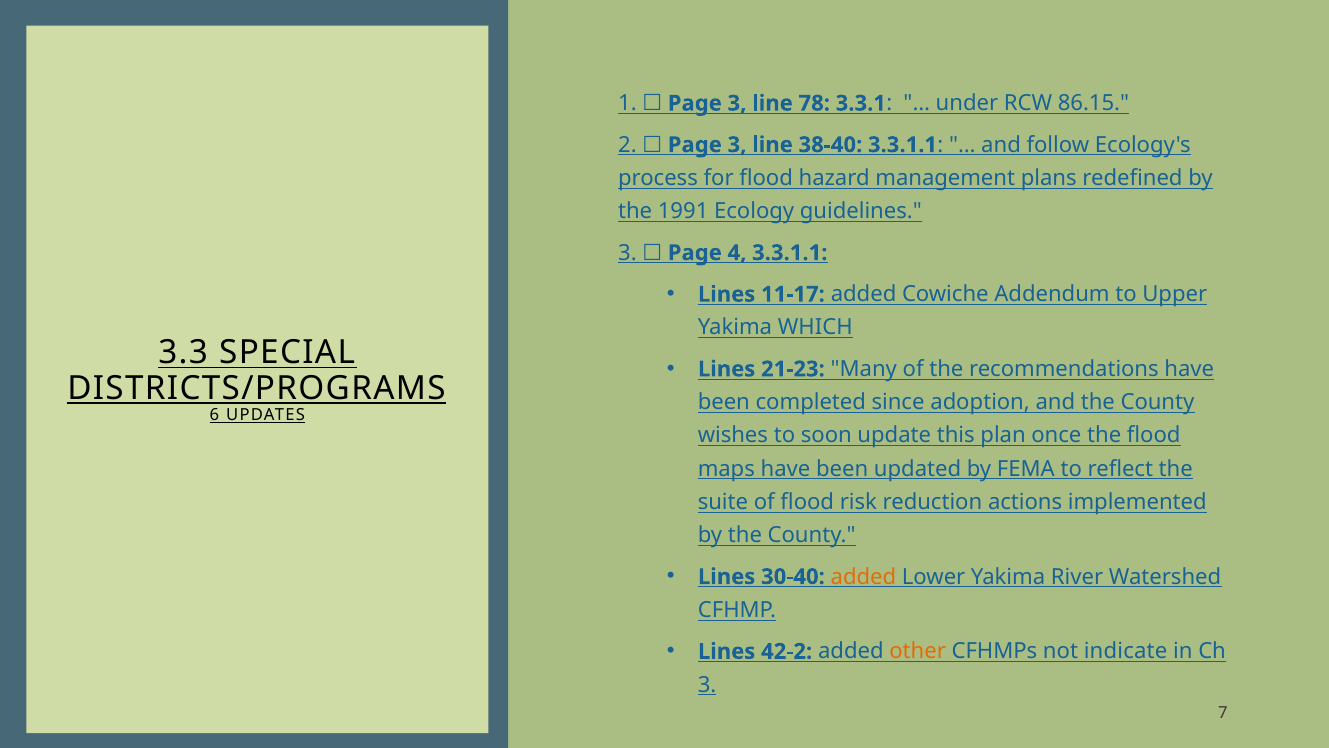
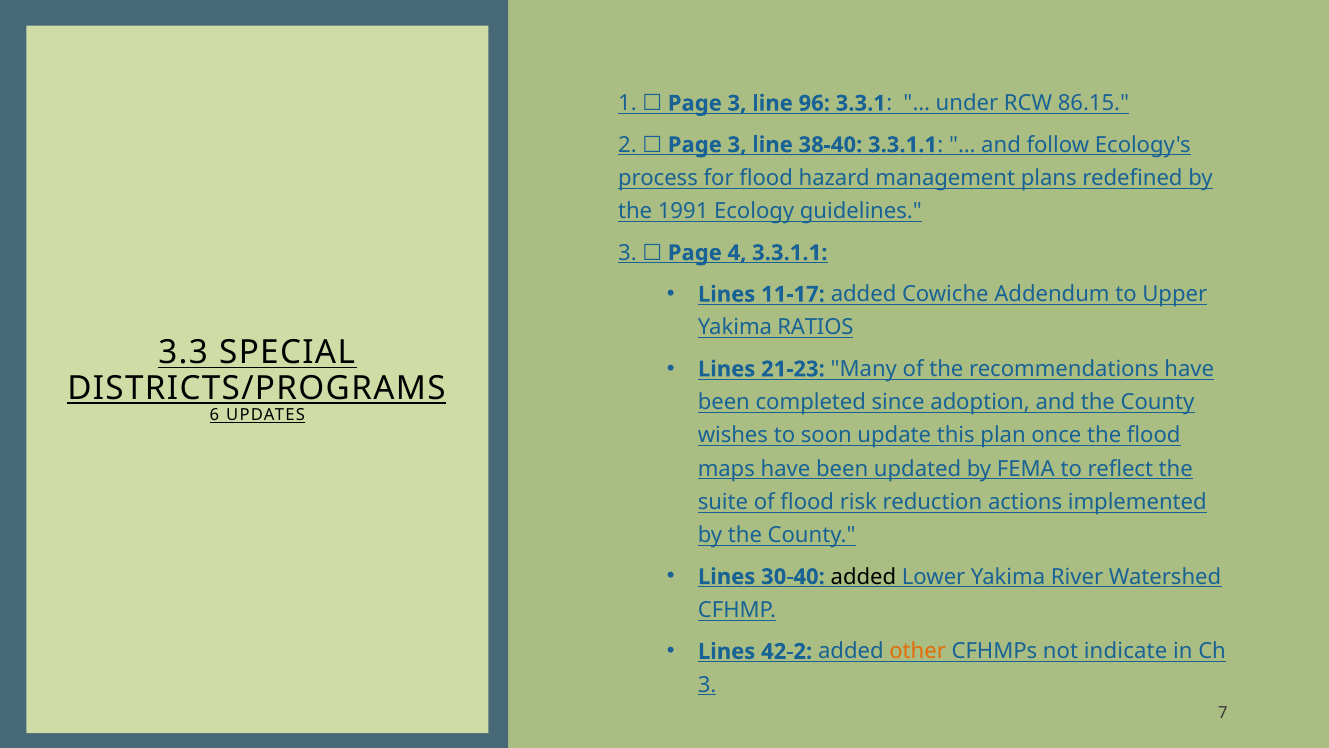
78: 78 -> 96 (814, 103)
WHICH: WHICH -> RATIOS (815, 327)
added colour: orange -> black (863, 576)
